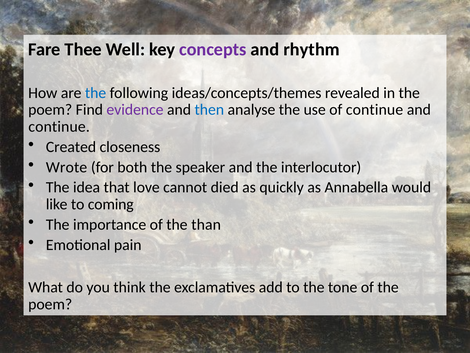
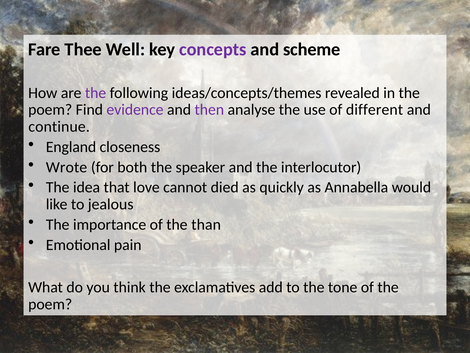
rhythm: rhythm -> scheme (312, 49)
the colour: blue -> purple (96, 93)
then colour: blue -> purple (209, 110)
of continue: continue -> different (375, 110)
Created: Created -> England (71, 147)
coming: coming -> jealous (111, 204)
